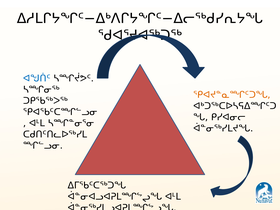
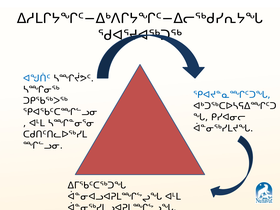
ᕿᐊᔪᓐᓇᙱᑦᑐᖓ colour: orange -> blue (232, 95)
